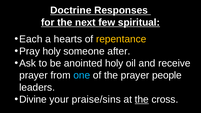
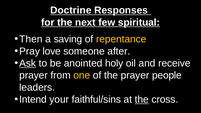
Each: Each -> Then (31, 39)
hearts: hearts -> saving (68, 39)
Pray holy: holy -> love (52, 51)
Ask underline: none -> present (28, 63)
one colour: light blue -> yellow (82, 75)
Divine: Divine -> Intend (33, 100)
praise/sins: praise/sins -> faithful/sins (96, 100)
